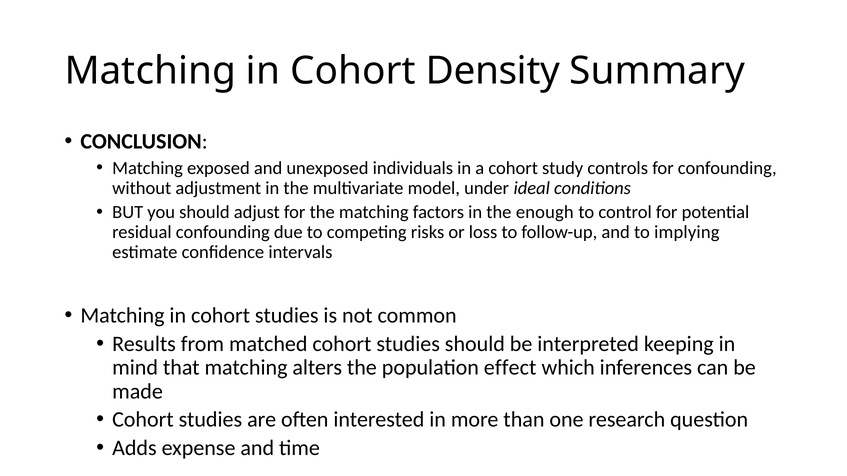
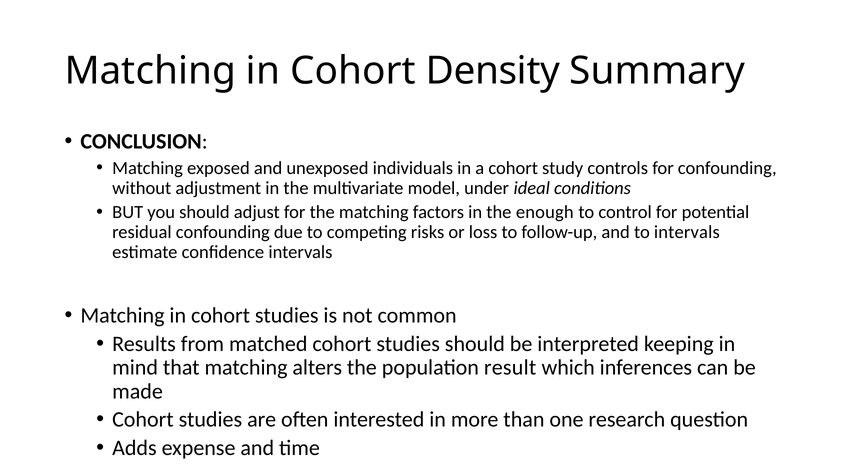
to implying: implying -> intervals (687, 233)
effect: effect -> result (510, 368)
